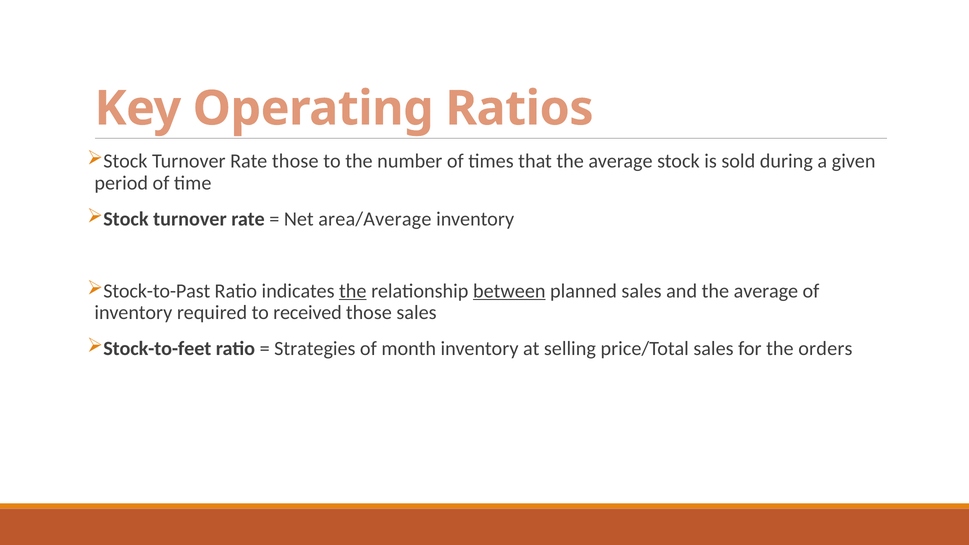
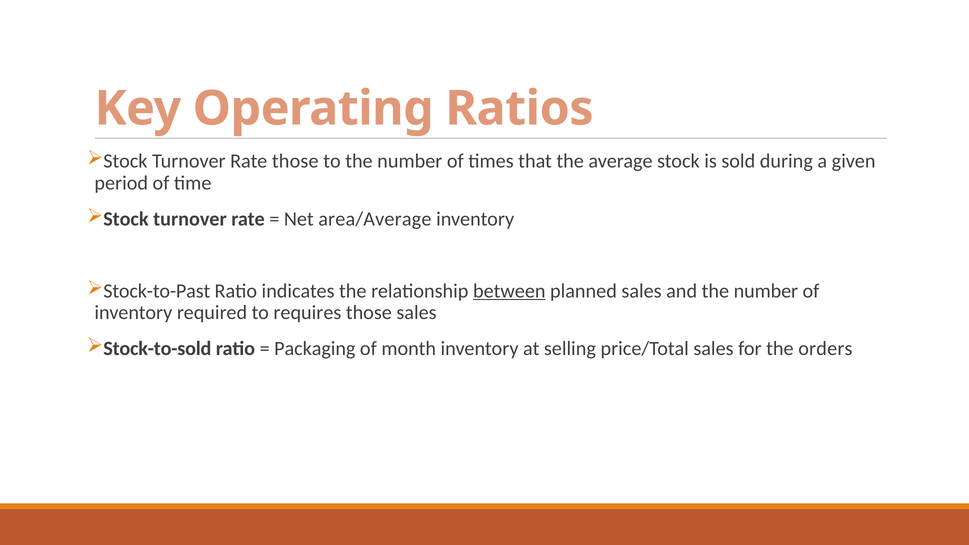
the underline: present -> none (353, 291)
and the average: average -> number (766, 291)
received: received -> requires (307, 313)
Stock-to-feet: Stock-to-feet -> Stock-to-sold (157, 349)
Strategies: Strategies -> Packaging (315, 349)
